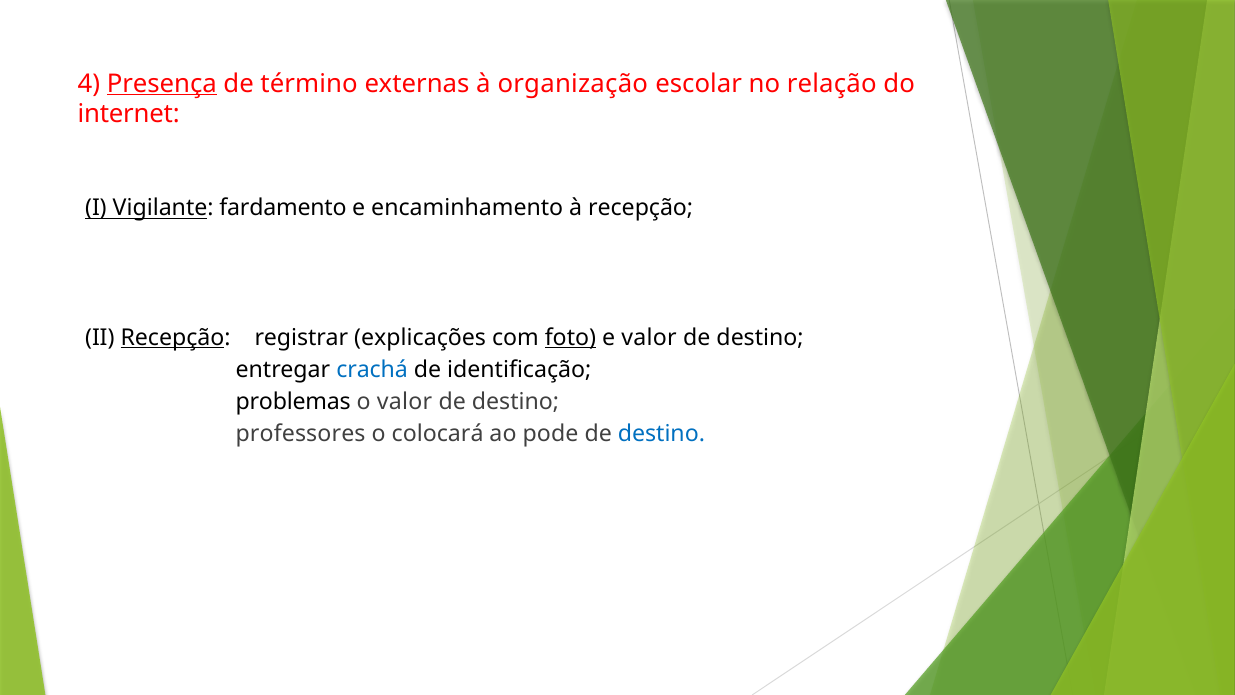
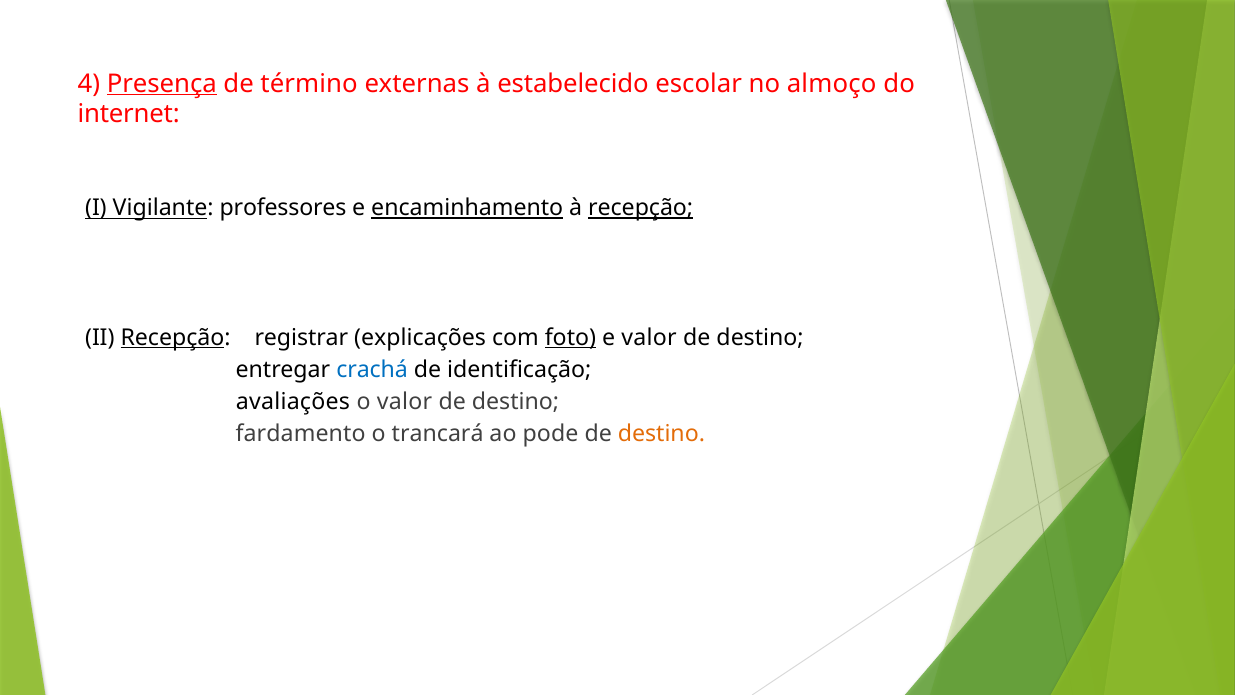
organização: organização -> estabelecido (573, 84)
relação: relação -> almoço (832, 84)
fardamento: fardamento -> professores (283, 208)
encaminhamento underline: none -> present (467, 208)
recepção underline: none -> present (641, 208)
problemas: problemas -> avaliações (293, 402)
professores: professores -> fardamento (301, 434)
colocará: colocará -> trancará (438, 434)
destino colour: blue -> orange (661, 434)
